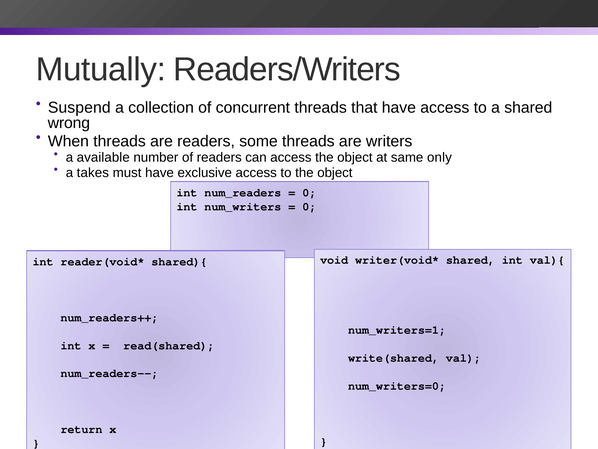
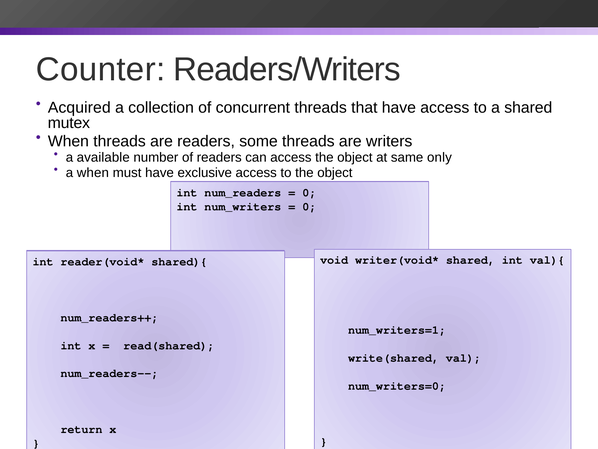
Mutually: Mutually -> Counter (101, 70)
Suspend: Suspend -> Acquired (79, 108)
wrong: wrong -> mutex (69, 123)
a takes: takes -> when (93, 173)
